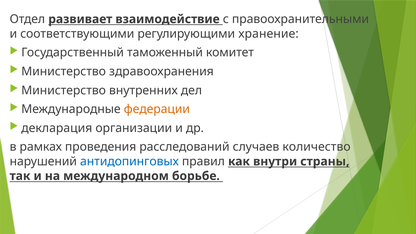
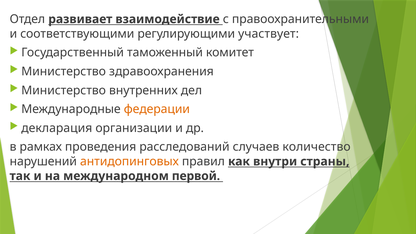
хранение: хранение -> участвует (269, 34)
антидопинговых colour: blue -> orange (129, 161)
борьбе: борьбе -> первой (196, 176)
